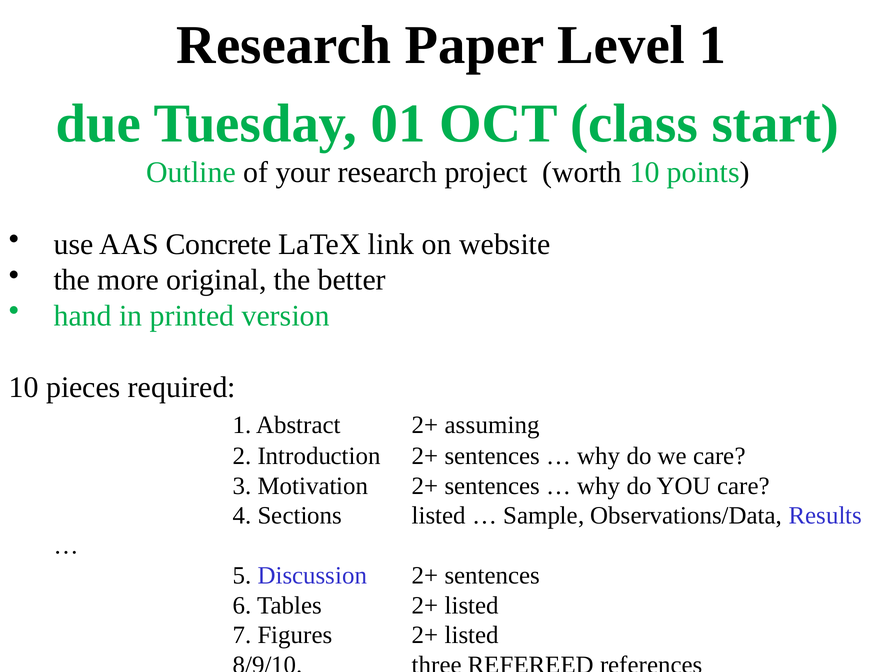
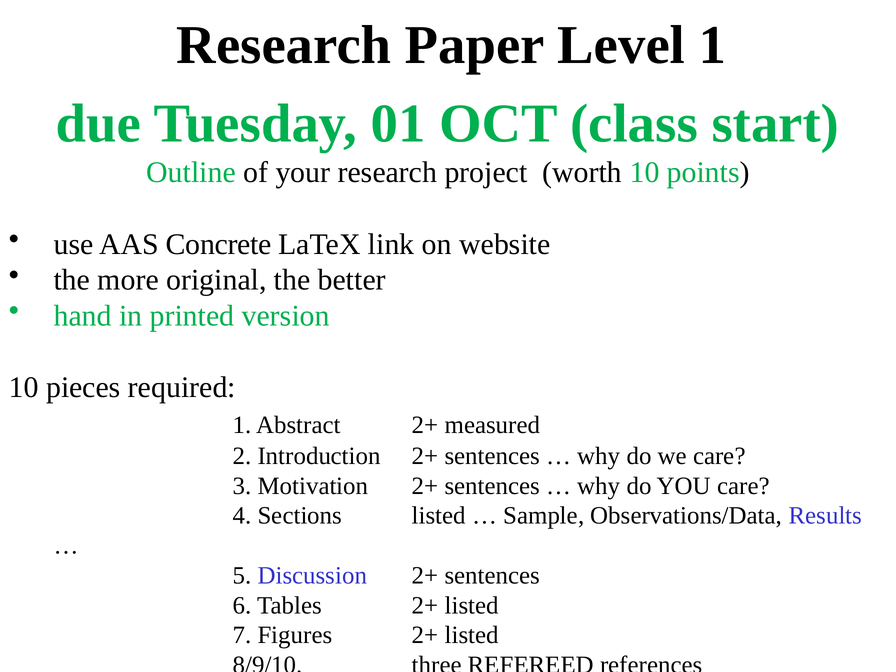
assuming: assuming -> measured (492, 425)
